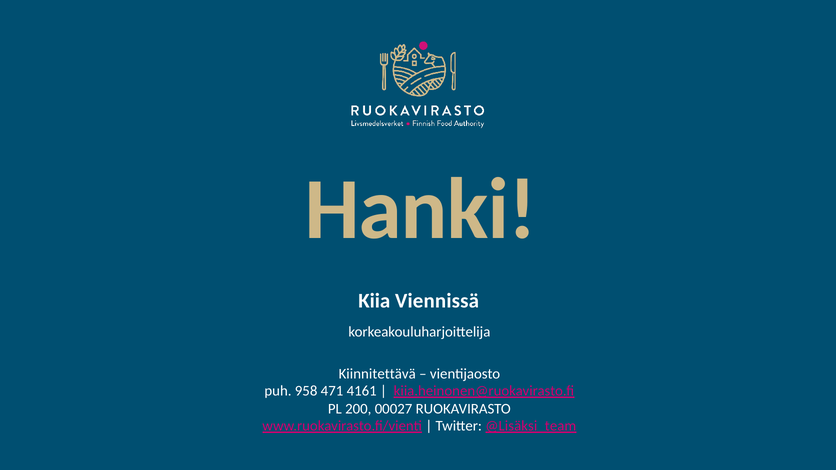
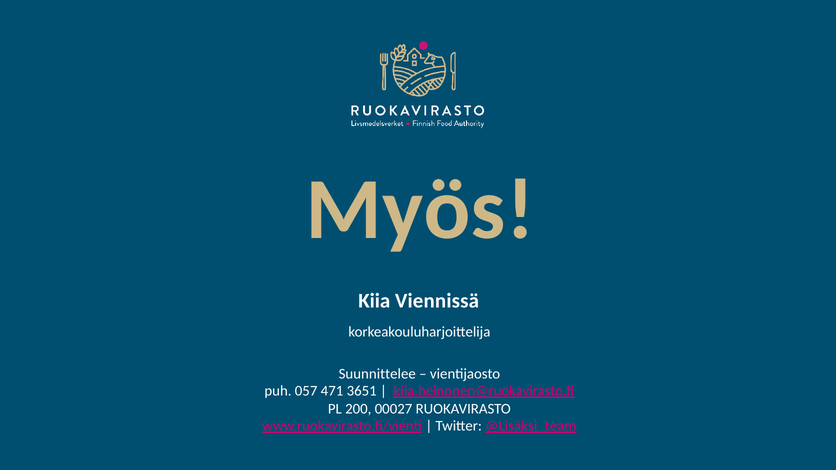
Hanki: Hanki -> Myös (420, 210)
Kiinnitettävä: Kiinnitettävä -> Suunnittelee (377, 374)
958: 958 -> 057 (306, 391)
4161: 4161 -> 3651 (362, 391)
